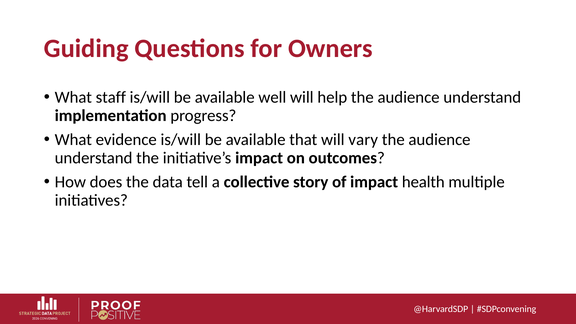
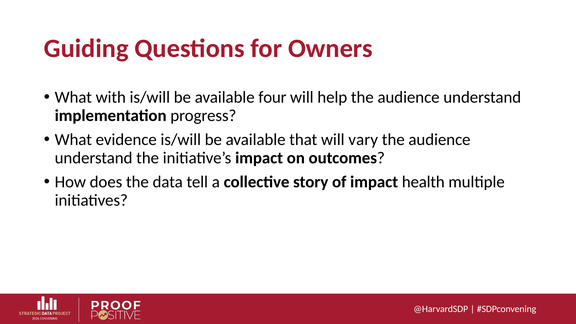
staff: staff -> with (111, 97)
well: well -> four (272, 97)
